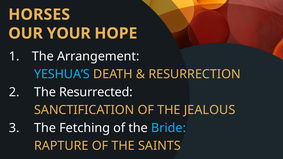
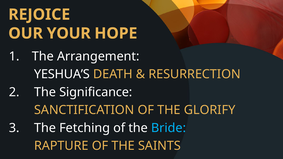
HORSES: HORSES -> REJOICE (39, 15)
YESHUA’S colour: light blue -> white (62, 74)
Resurrected: Resurrected -> Significance (96, 92)
JEALOUS: JEALOUS -> GLORIFY (210, 110)
